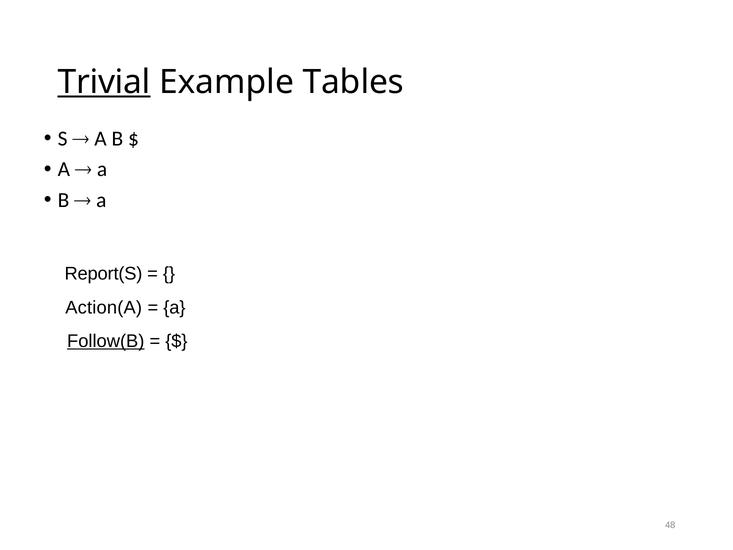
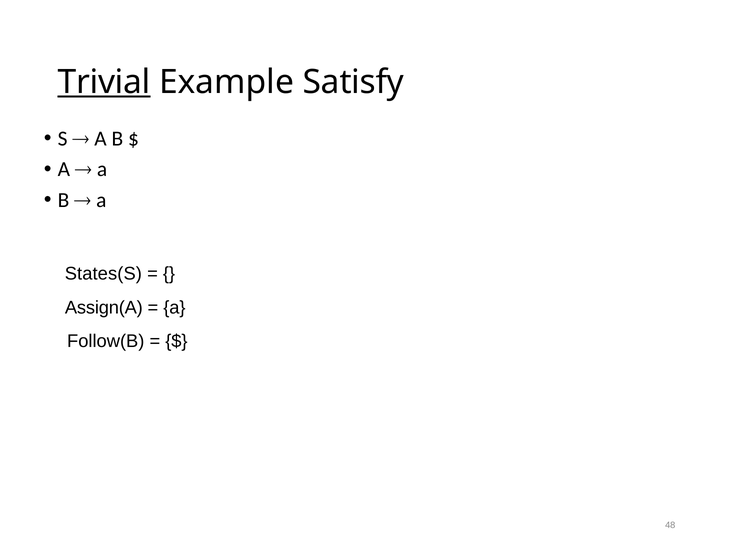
Tables: Tables -> Satisfy (353, 82)
Report(S: Report(S -> States(S (103, 274)
Action(A: Action(A -> Assign(A (104, 307)
Follow(B underline: present -> none (106, 341)
